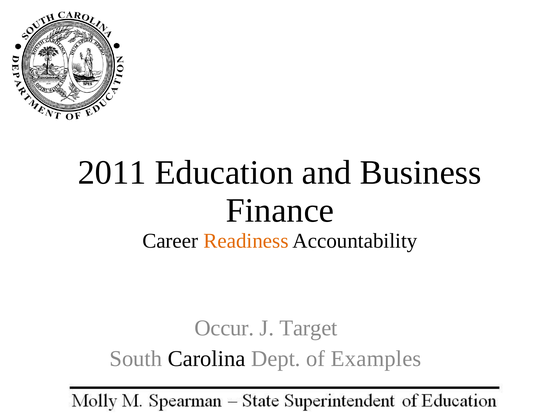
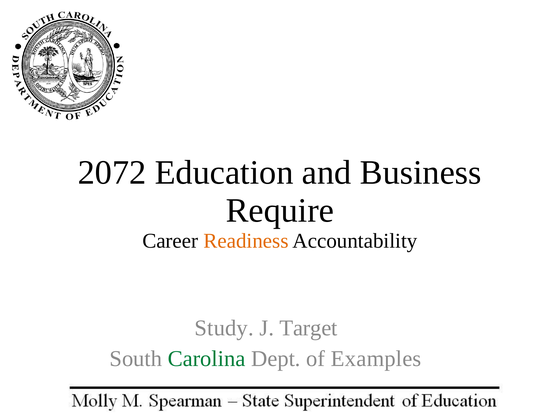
2011: 2011 -> 2072 (112, 173)
Finance: Finance -> Require (280, 211)
Occur: Occur -> Study (224, 328)
Carolina colour: black -> green (207, 359)
